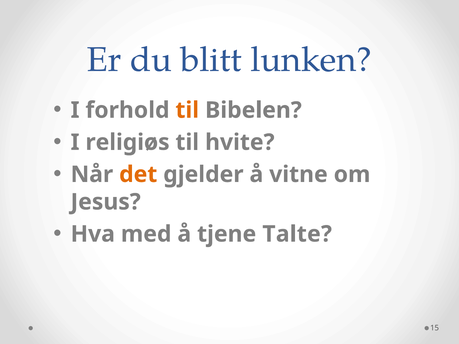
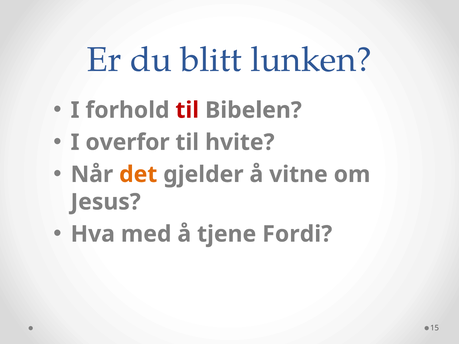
til colour: orange -> red (187, 110)
religiøs: religiøs -> overfor (128, 142)
Talte: Talte -> Fordi (297, 234)
